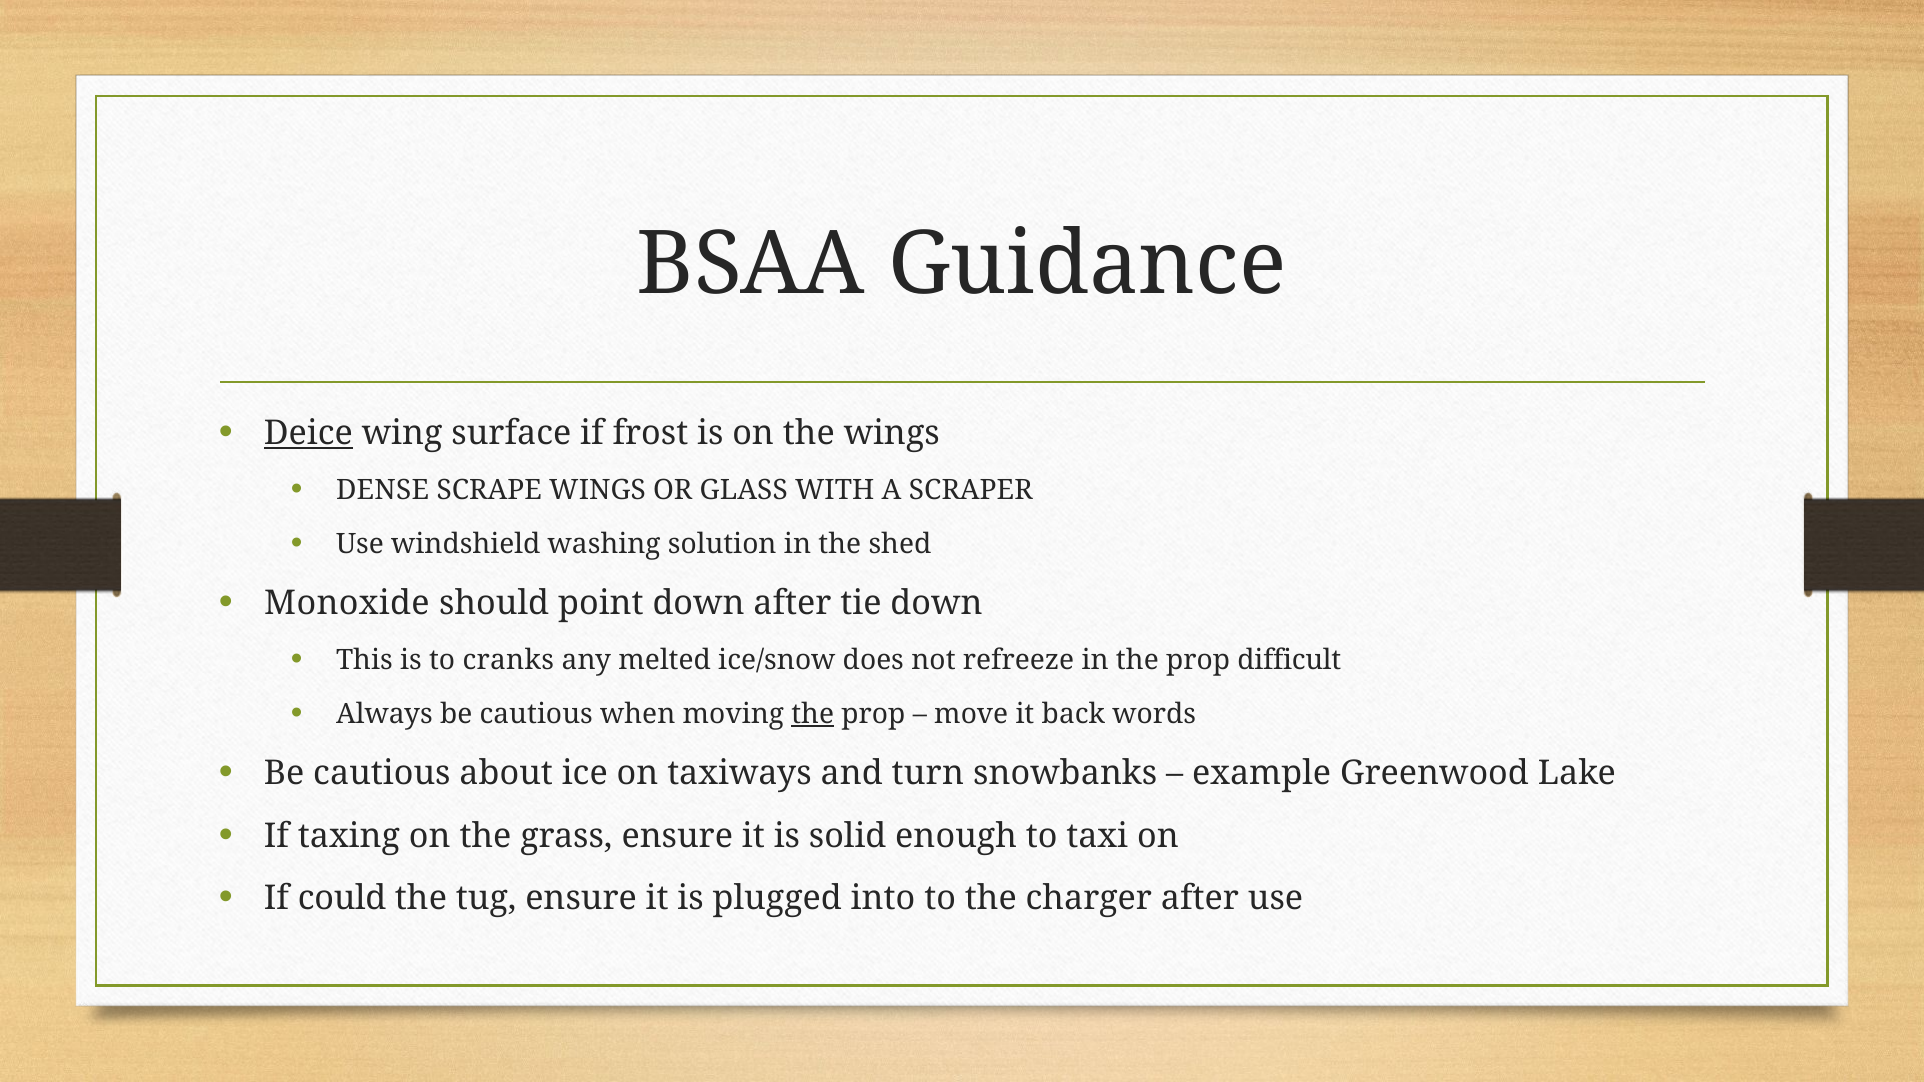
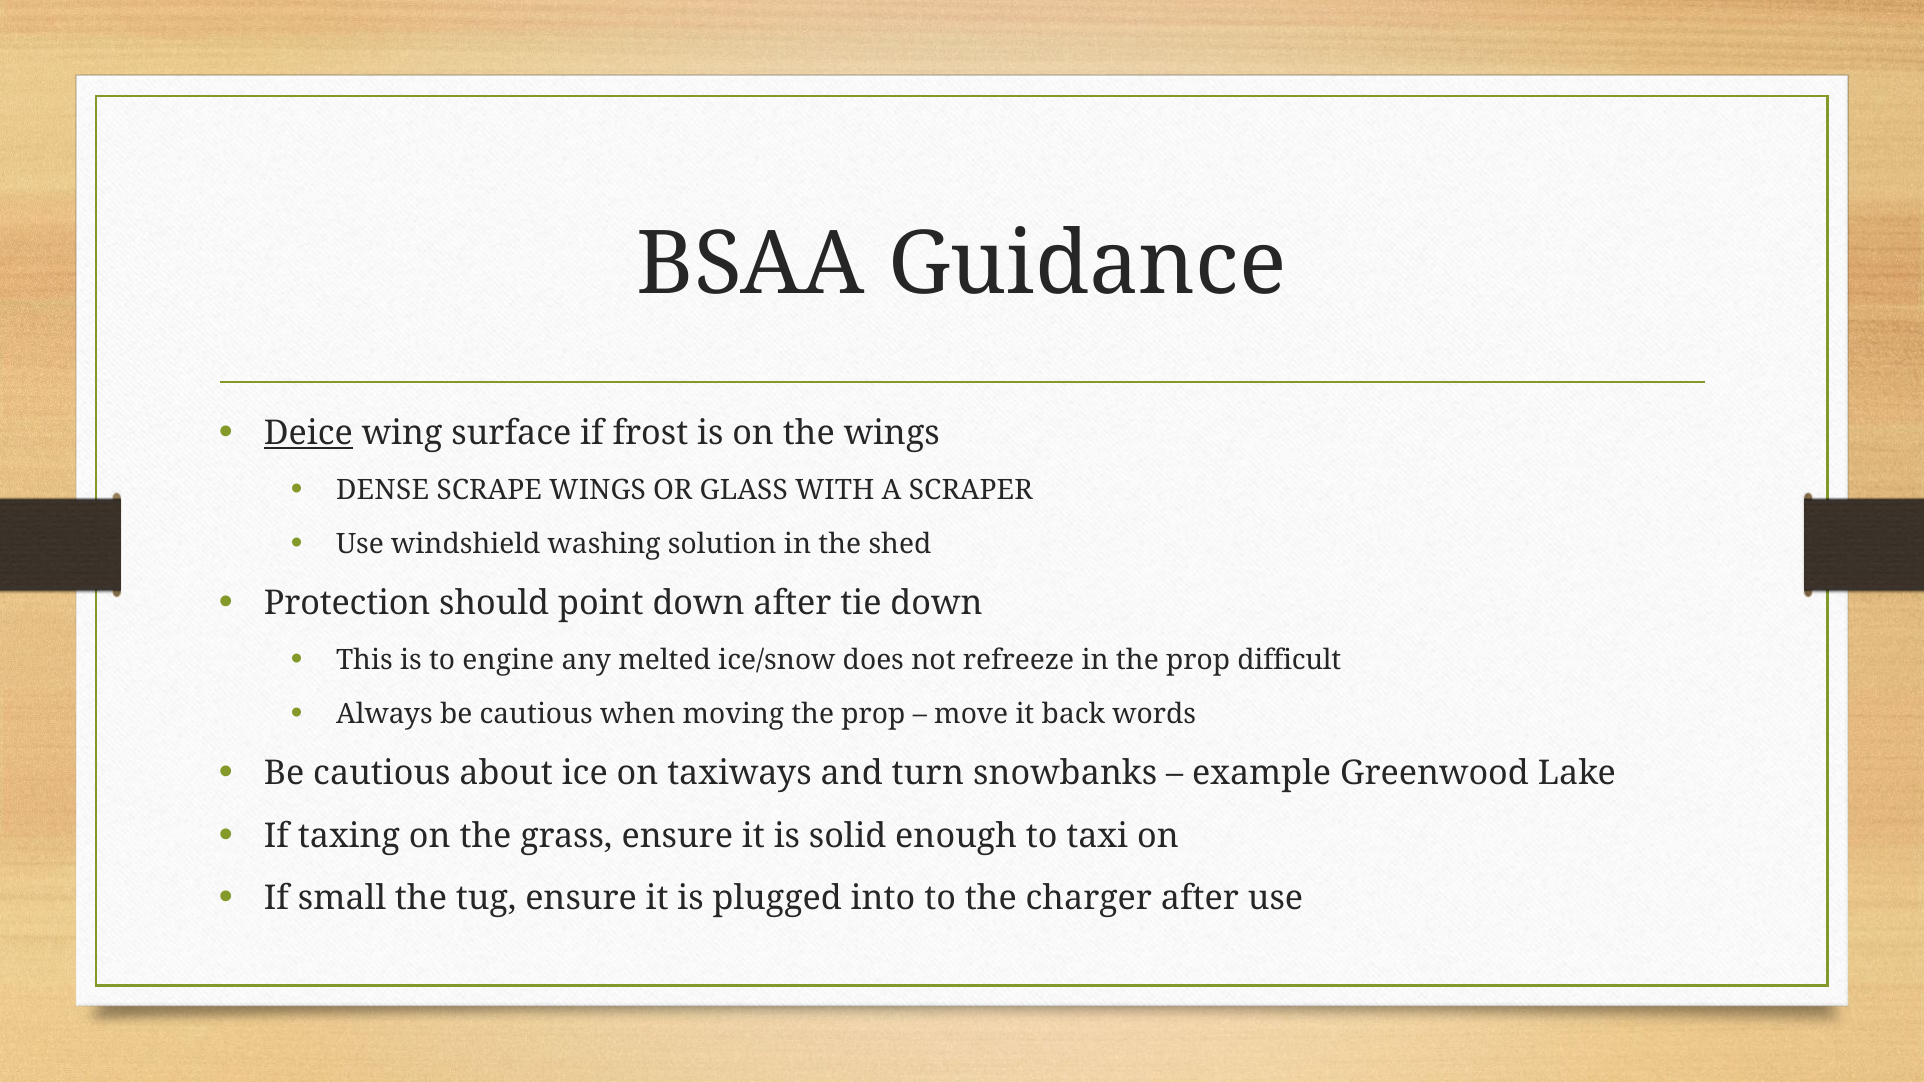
Monoxide: Monoxide -> Protection (347, 604)
cranks: cranks -> engine (508, 661)
the underline: present -> none (813, 714)
could: could -> small (342, 899)
